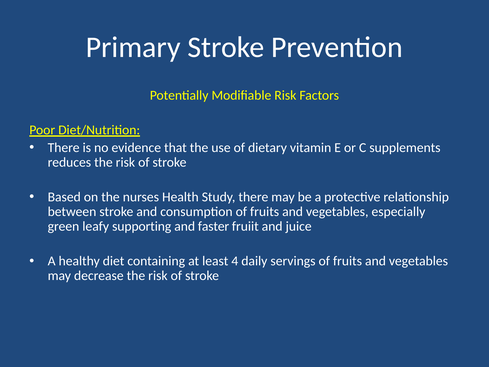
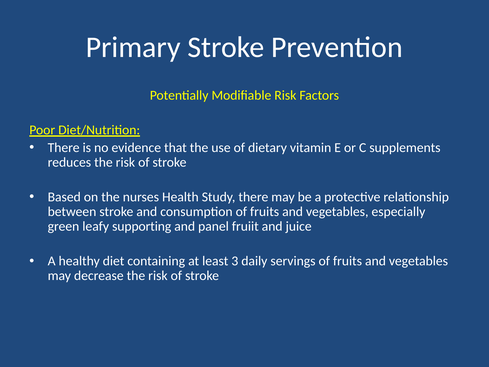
faster: faster -> panel (213, 226)
4: 4 -> 3 (235, 261)
